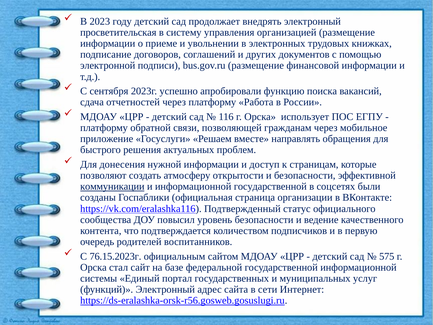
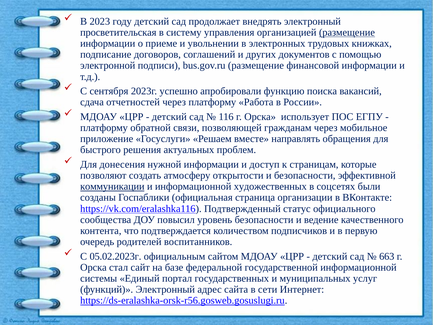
размещение underline: none -> present (347, 32)
информационной государственной: государственной -> художественных (270, 186)
76.15.2023г: 76.15.2023г -> 05.02.2023г (115, 256)
575: 575 -> 663 (387, 256)
